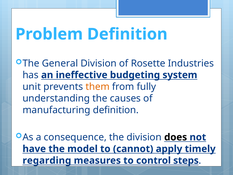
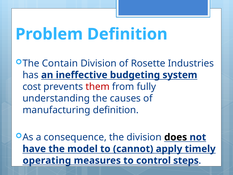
General: General -> Contain (60, 63)
unit: unit -> cost (32, 87)
them colour: orange -> red (98, 87)
regarding: regarding -> operating (47, 160)
